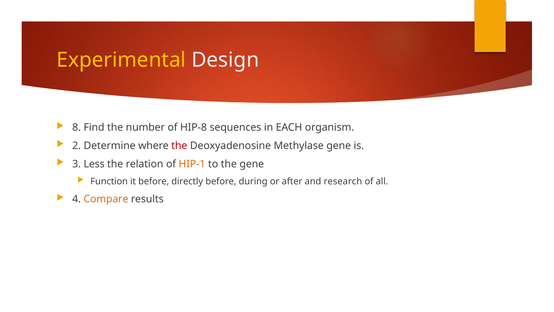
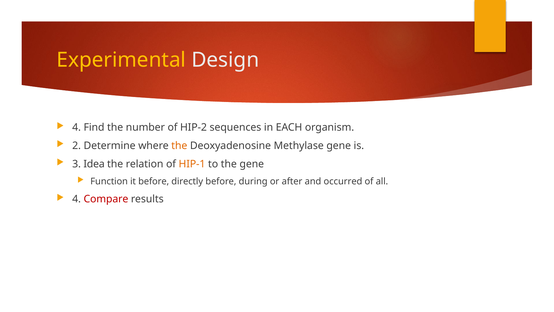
8: 8 -> 4 (77, 127)
HIP-8: HIP-8 -> HIP-2 (194, 127)
the colour: red -> orange (179, 146)
Less: Less -> Idea (94, 164)
research: research -> occurred (343, 181)
Compare colour: orange -> red (106, 199)
